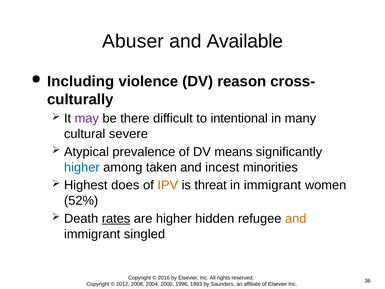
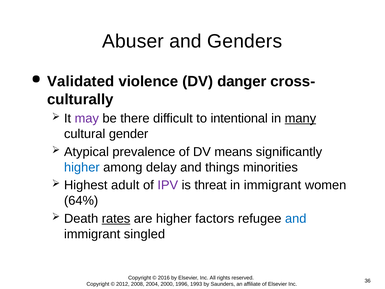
Available: Available -> Genders (245, 41)
Including: Including -> Validated (81, 81)
reason: reason -> danger (242, 81)
many underline: none -> present (300, 118)
severe: severe -> gender (129, 134)
taken: taken -> delay (161, 167)
incest: incest -> things (222, 167)
does: does -> adult (125, 185)
IPV colour: orange -> purple (168, 185)
52%: 52% -> 64% (81, 200)
hidden: hidden -> factors (215, 218)
and colour: orange -> blue (296, 218)
